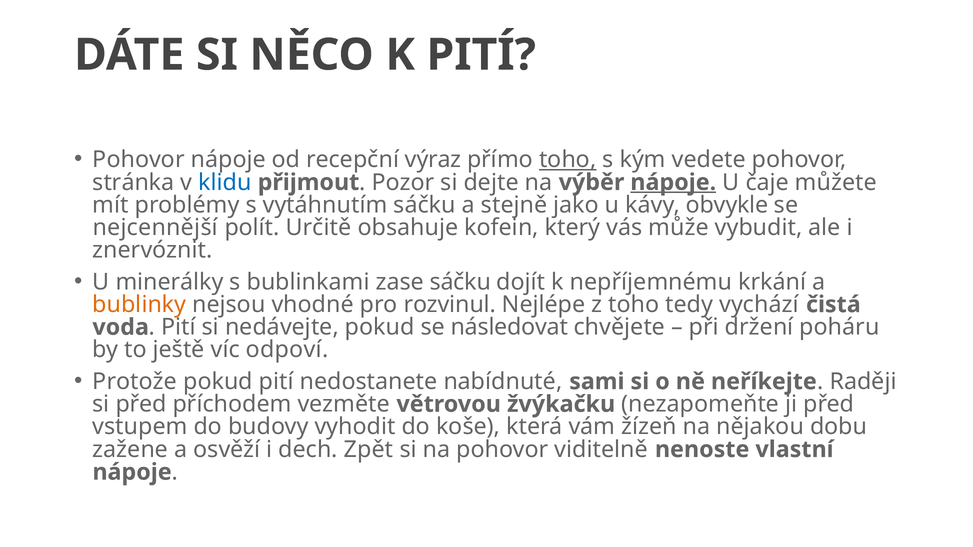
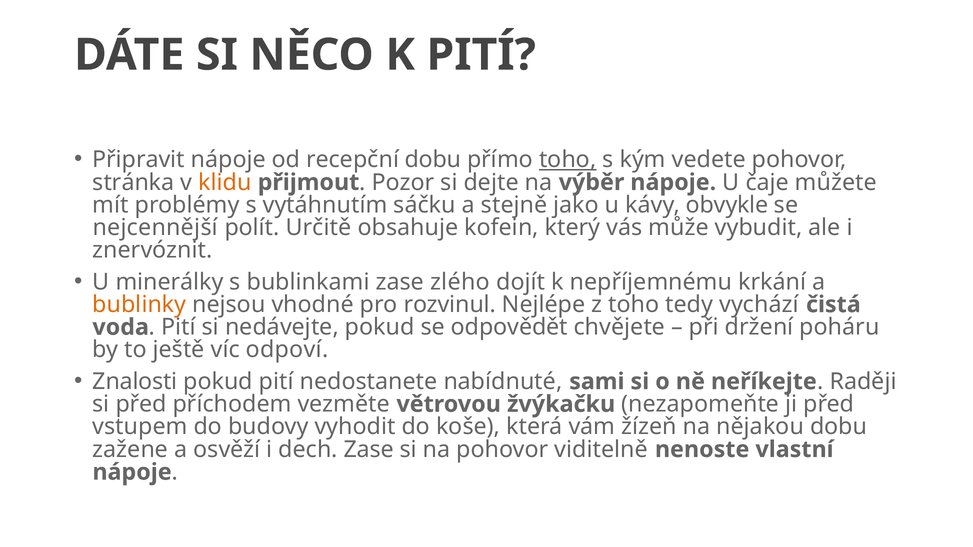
Pohovor: Pohovor -> Připravit (139, 160)
recepční výraz: výraz -> dobu (433, 160)
klidu colour: blue -> orange (225, 182)
nápoje underline: present -> none (673, 182)
zase sáčku: sáčku -> zlého (460, 282)
následovat: následovat -> odpovědět (509, 327)
Protože: Protože -> Znalosti (135, 382)
dech Zpět: Zpět -> Zase (369, 450)
